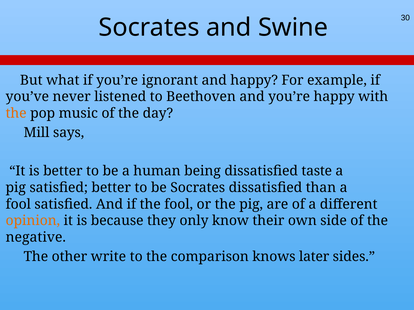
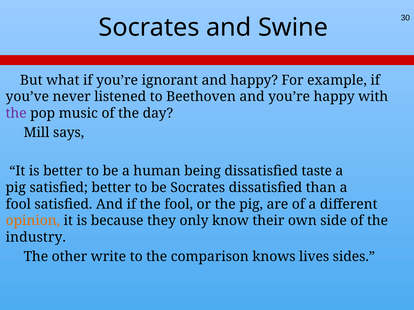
the colour: orange -> purple (16, 113)
negative: negative -> industry (36, 238)
later: later -> lives (314, 257)
